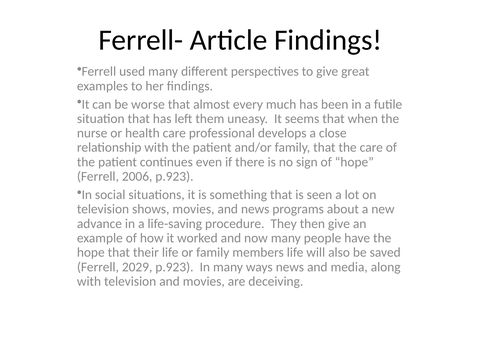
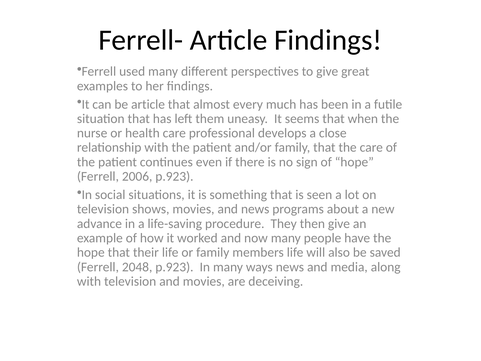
be worse: worse -> article (148, 104)
2029: 2029 -> 2048 (137, 267)
